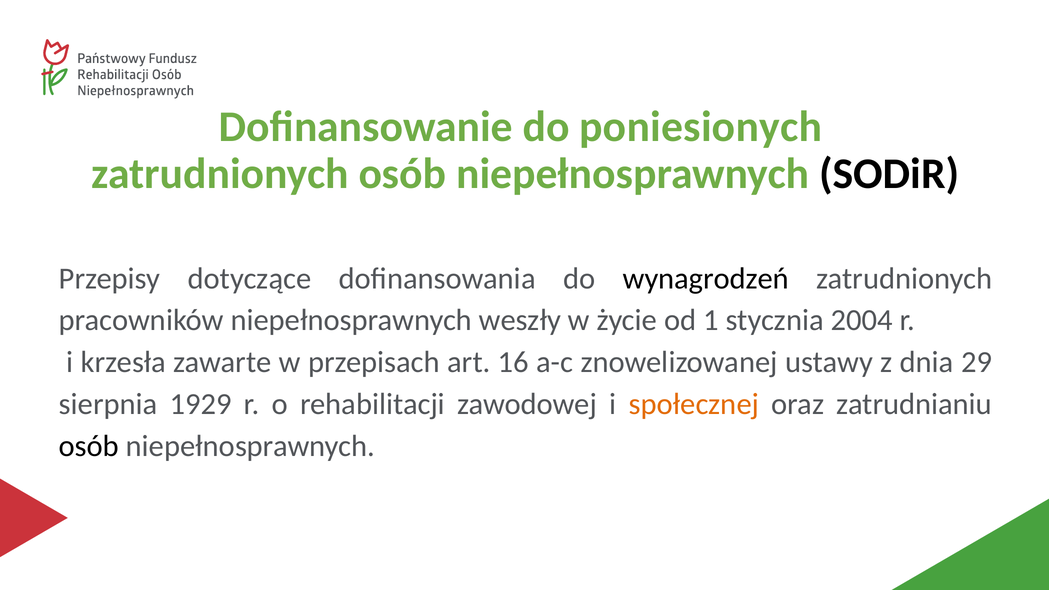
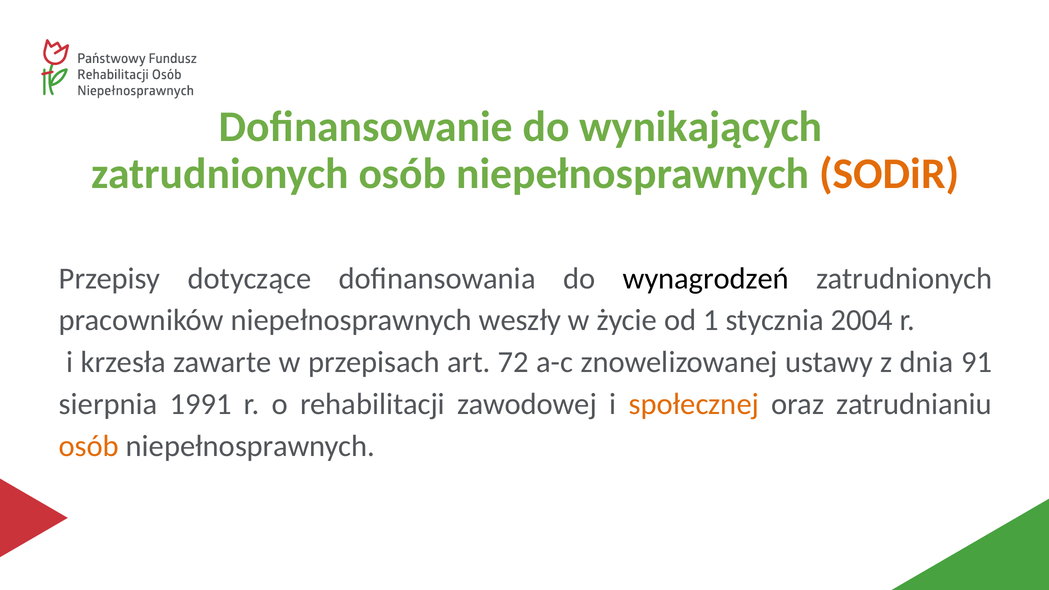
poniesionych: poniesionych -> wynikających (701, 127)
SODiR colour: black -> orange (889, 174)
16: 16 -> 72 (513, 362)
29: 29 -> 91 (977, 362)
1929: 1929 -> 1991 (201, 404)
osób colour: black -> orange (89, 446)
